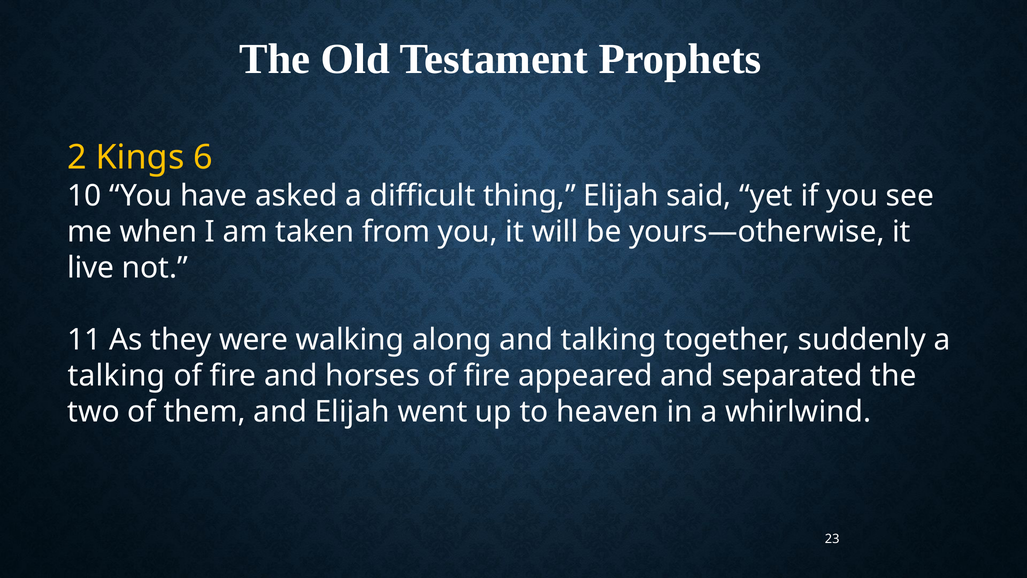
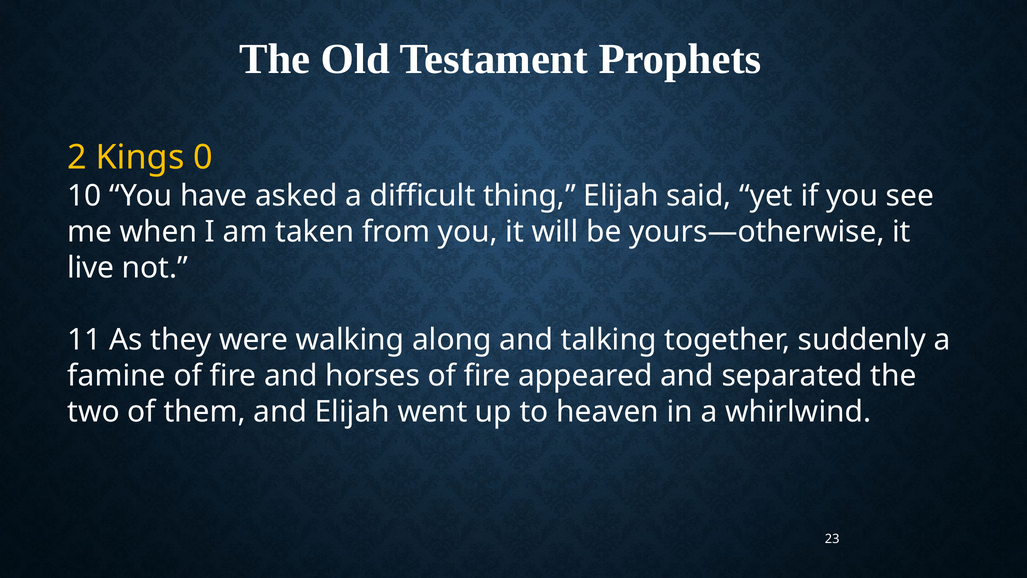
6: 6 -> 0 (203, 157)
talking: talking -> famine (117, 376)
